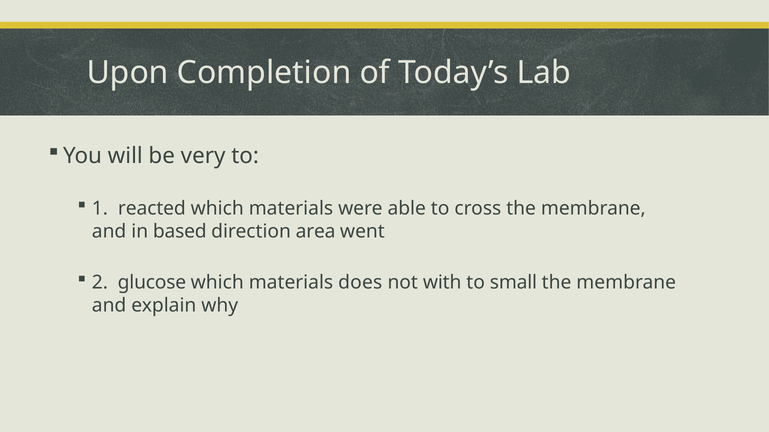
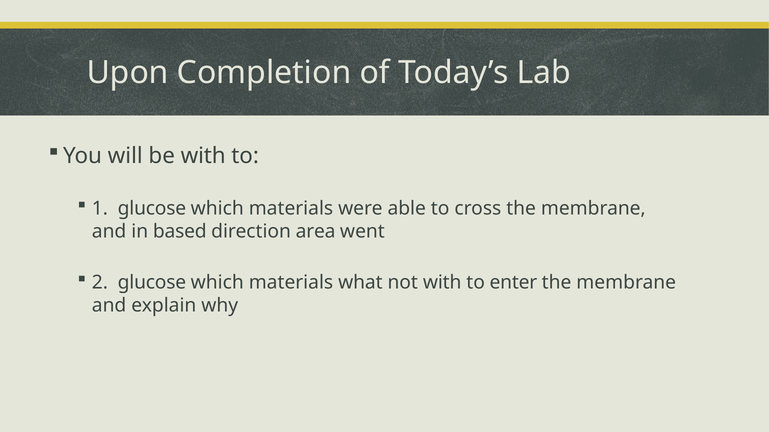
be very: very -> with (203, 156)
1 reacted: reacted -> glucose (152, 209)
does: does -> what (360, 283)
small: small -> enter (513, 283)
